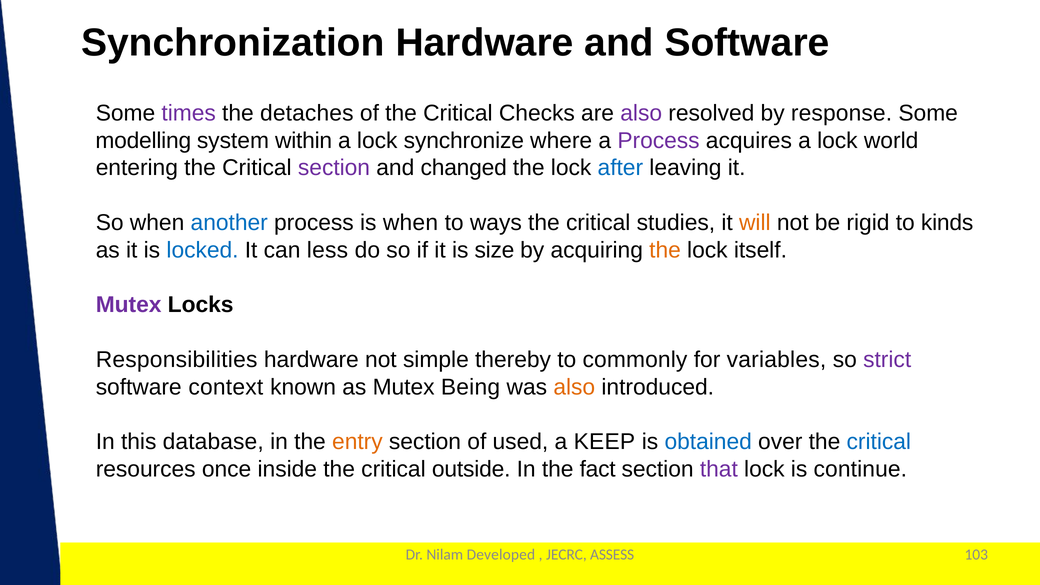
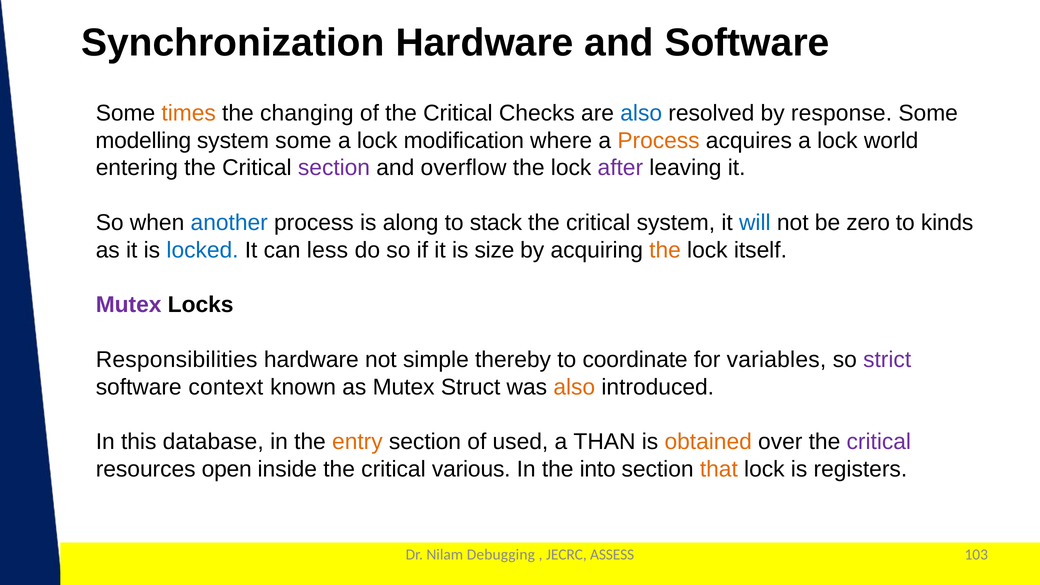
times colour: purple -> orange (189, 113)
detaches: detaches -> changing (307, 113)
also colour: purple -> blue (641, 113)
system within: within -> some (303, 140)
synchronize: synchronize -> modification (464, 140)
Process colour: purple -> orange (659, 140)
changed: changed -> overflow (464, 168)
after colour: blue -> purple (620, 168)
is when: when -> along (411, 223)
ways: ways -> stack (496, 223)
critical studies: studies -> system (676, 223)
will colour: orange -> blue (755, 223)
rigid: rigid -> zero (868, 223)
commonly: commonly -> coordinate (635, 360)
Being: Being -> Struct (471, 387)
KEEP: KEEP -> THAN (605, 442)
obtained colour: blue -> orange (708, 442)
critical colour: blue -> purple (879, 442)
once: once -> open (227, 469)
outside: outside -> various (471, 469)
fact: fact -> into (598, 469)
that colour: purple -> orange (719, 469)
continue: continue -> registers (860, 469)
Developed: Developed -> Debugging (501, 554)
